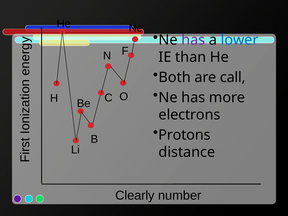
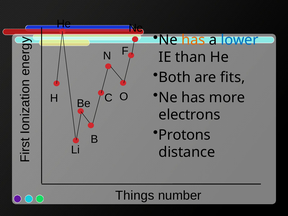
has colour: purple -> orange (193, 40)
call: call -> fits (233, 77)
Clearly: Clearly -> Things (135, 196)
